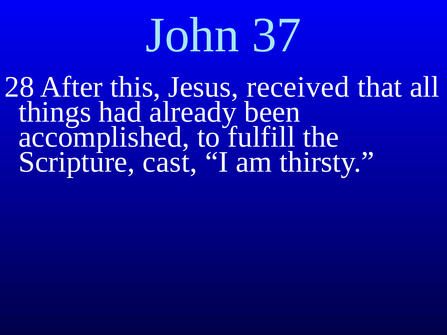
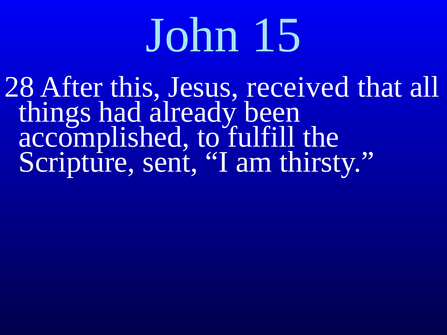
37: 37 -> 15 (277, 35)
cast: cast -> sent (170, 162)
